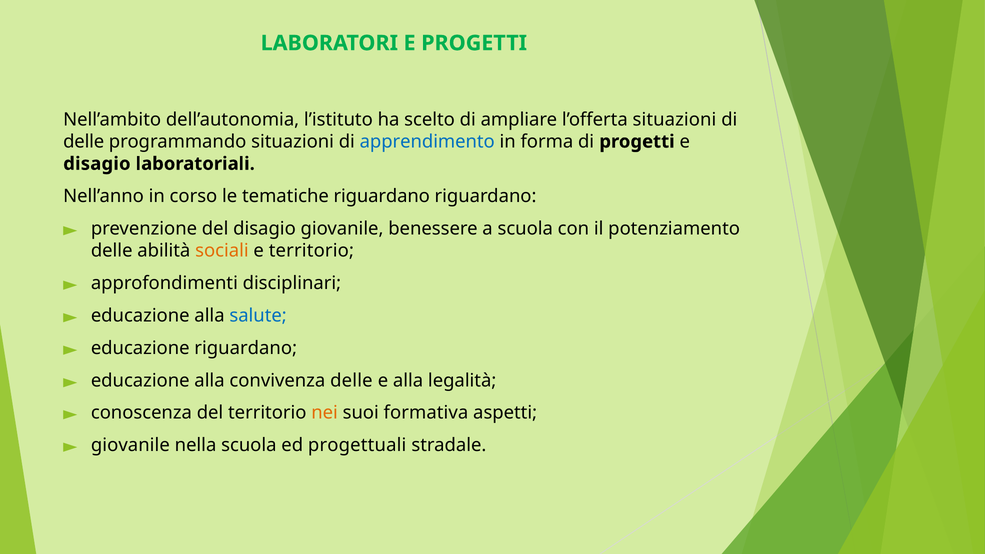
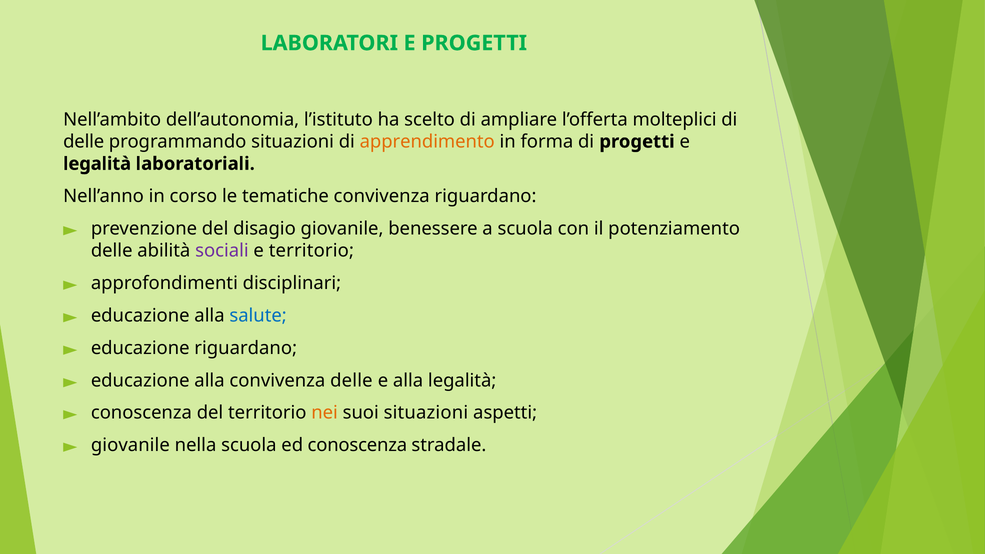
l’offerta situazioni: situazioni -> molteplici (675, 119)
apprendimento colour: blue -> orange (427, 142)
disagio: disagio -> legalità (97, 164)
tematiche riguardano: riguardano -> convivenza (382, 196)
sociali colour: orange -> purple (222, 251)
suoi formativa: formativa -> situazioni (426, 413)
ed progettuali: progettuali -> conoscenza (357, 445)
